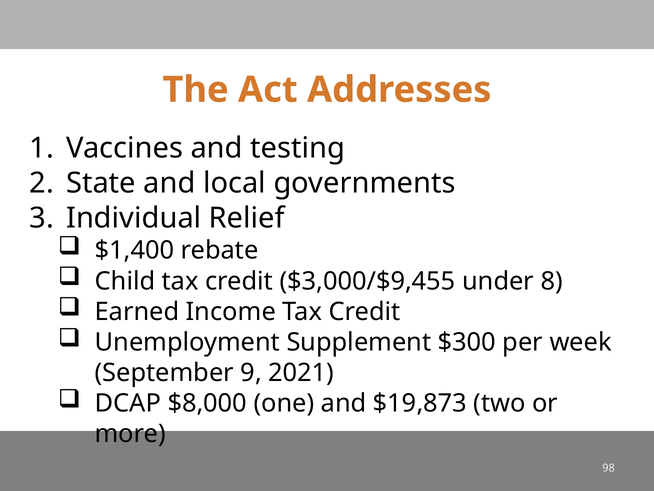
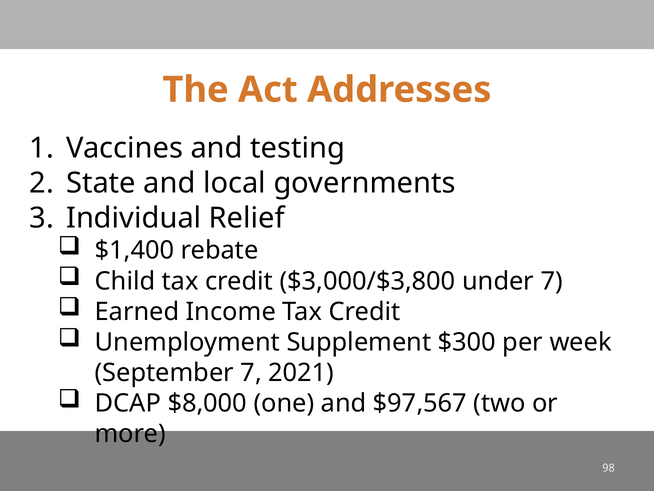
$3,000/$9,455: $3,000/$9,455 -> $3,000/$3,800 (368, 281)
under 8: 8 -> 7 (552, 281)
September 9: 9 -> 7 (251, 372)
$19,873: $19,873 -> $97,567 (420, 403)
